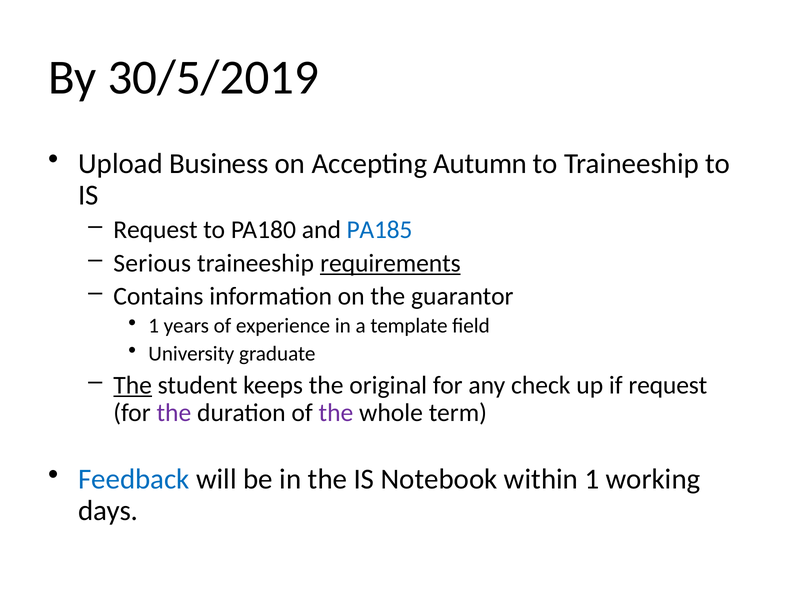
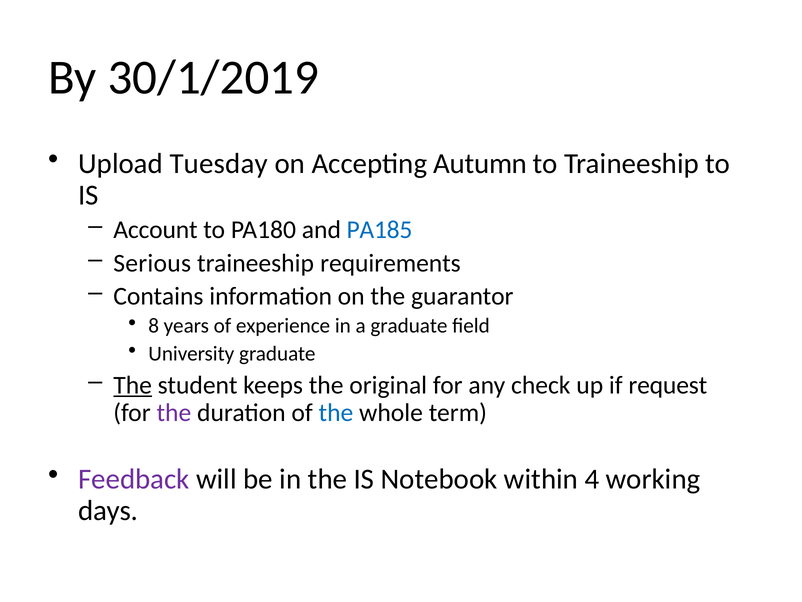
30/5/2019: 30/5/2019 -> 30/1/2019 (213, 78)
Business: Business -> Tuesday (219, 164)
Request: Request -> Account (155, 230)
requirements underline: present -> none (390, 263)
1: 1 -> 8 (154, 326)
a template: template -> graduate (409, 326)
the colour: purple -> blue (336, 412)
Feedback colour: blue -> purple (134, 479)
within 1: 1 -> 4 (592, 479)
